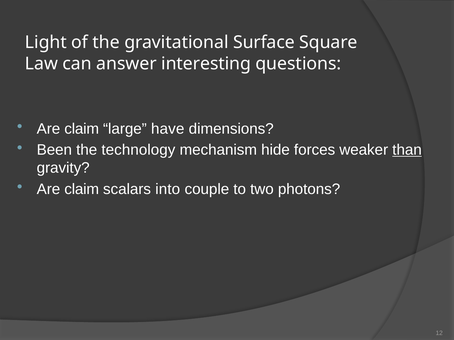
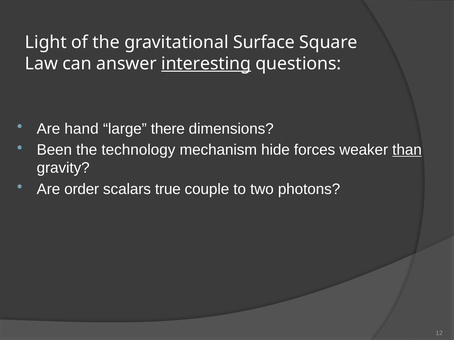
interesting underline: none -> present (206, 64)
claim: claim -> hand (82, 129)
have: have -> there (168, 129)
claim: claim -> order (82, 189)
into: into -> true (168, 189)
